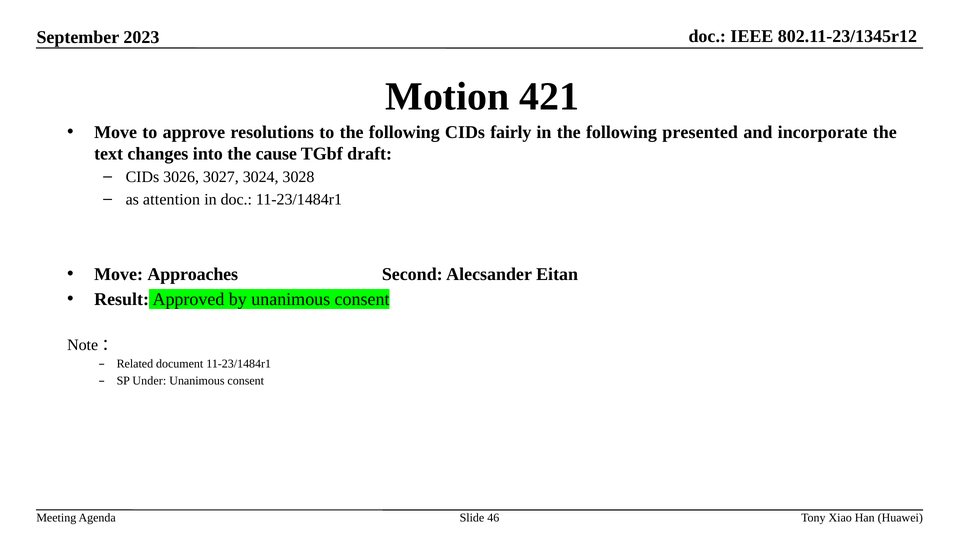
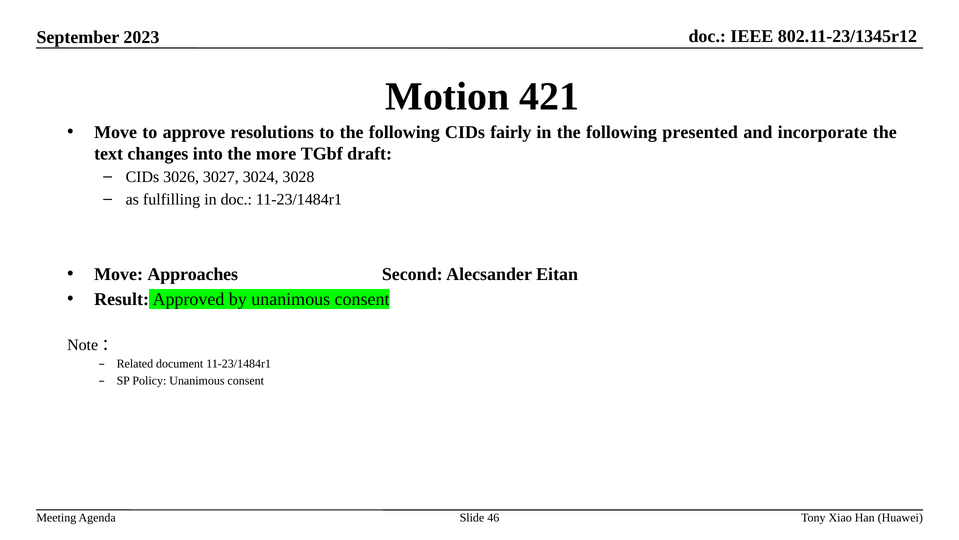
cause: cause -> more (276, 154)
attention: attention -> fulfilling (172, 199)
Under: Under -> Policy (149, 380)
